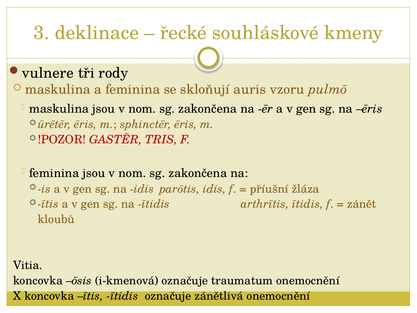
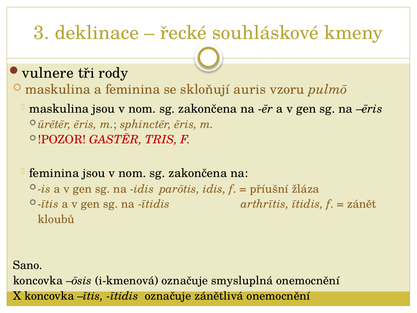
Vitia: Vitia -> Sano (28, 265)
traumatum: traumatum -> smysluplná (242, 280)
